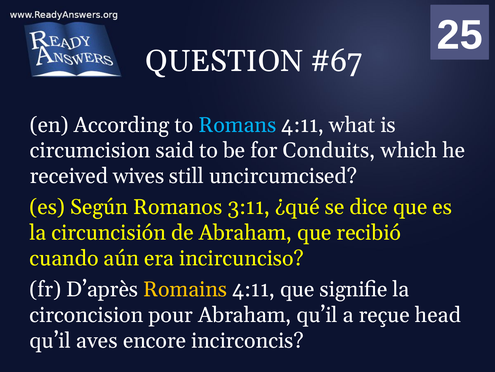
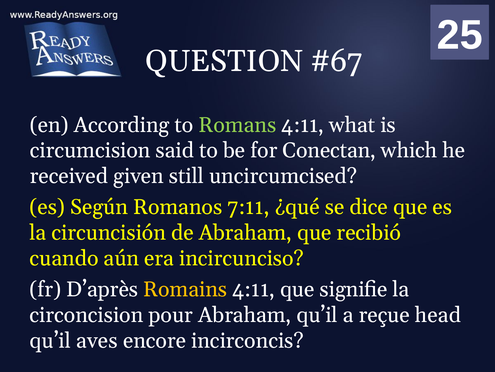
Romans colour: light blue -> light green (237, 125)
Conduits: Conduits -> Conectan (329, 150)
wives: wives -> given (139, 176)
3:11: 3:11 -> 7:11 (249, 207)
